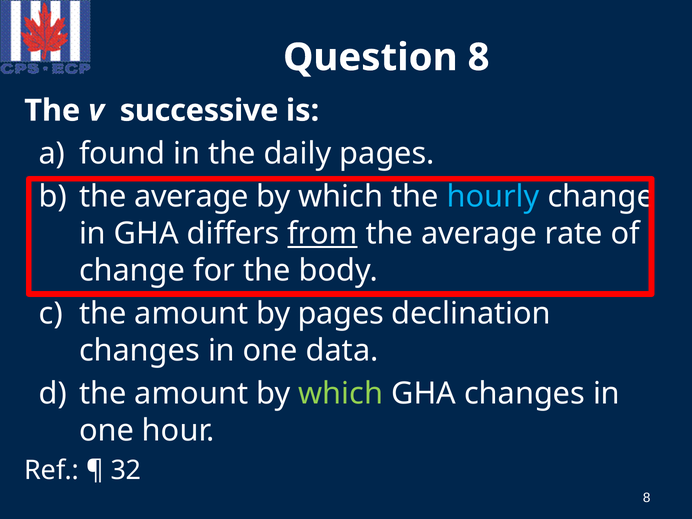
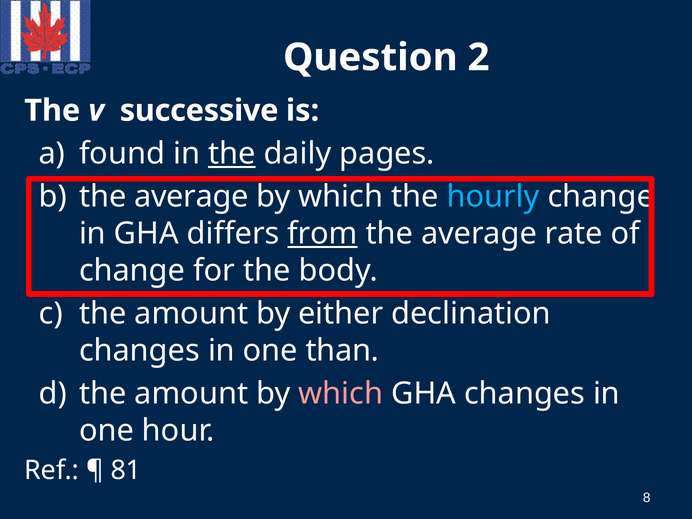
Question 8: 8 -> 2 (479, 57)
the underline: none -> present (232, 154)
by pages: pages -> either (341, 314)
data: data -> than (342, 351)
which colour: light green -> pink (341, 394)
32: 32 -> 81 (126, 470)
